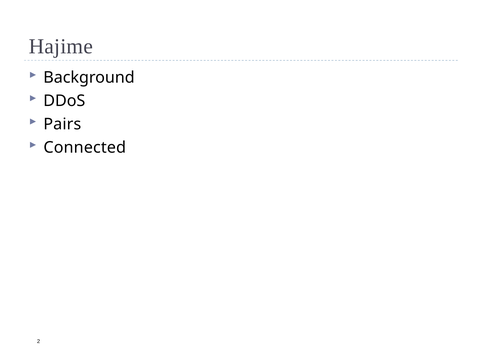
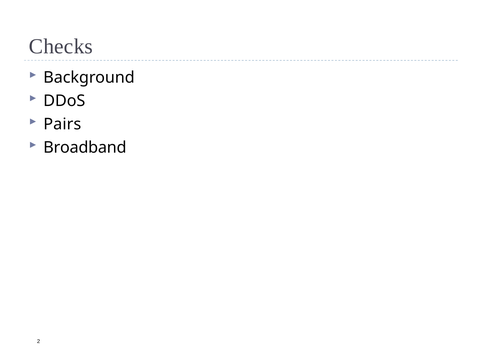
Hajime: Hajime -> Checks (61, 46)
Connected: Connected -> Broadband (85, 147)
